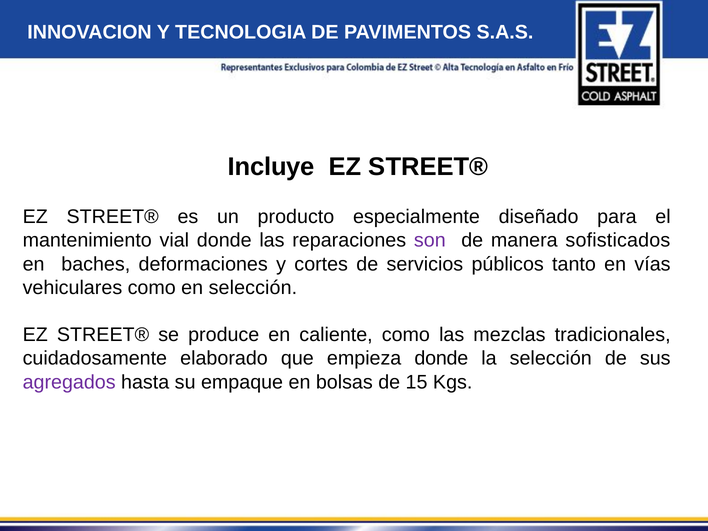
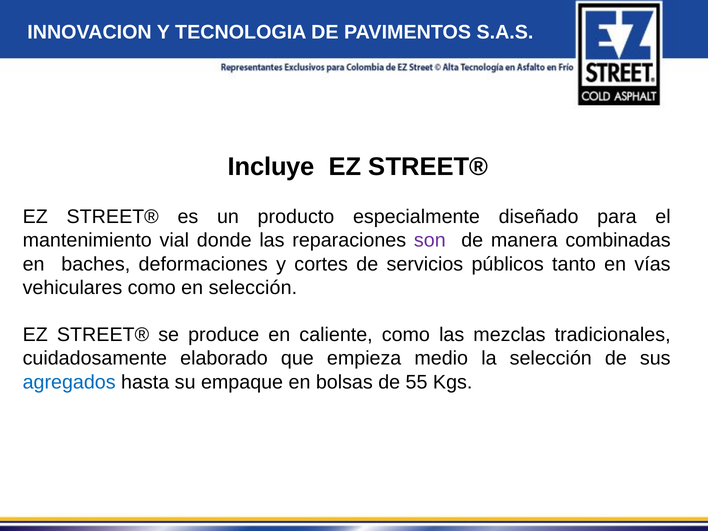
sofisticados: sofisticados -> combinadas (618, 240)
empieza donde: donde -> medio (441, 358)
agregados colour: purple -> blue (69, 382)
15: 15 -> 55 (417, 382)
